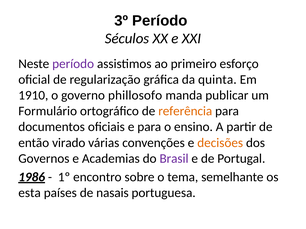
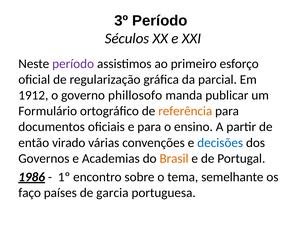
quinta: quinta -> parcial (217, 80)
1910: 1910 -> 1912 (33, 96)
decisões colour: orange -> blue (220, 143)
Brasil colour: purple -> orange (174, 159)
esta: esta -> faço (30, 193)
nasais: nasais -> garcia (112, 193)
